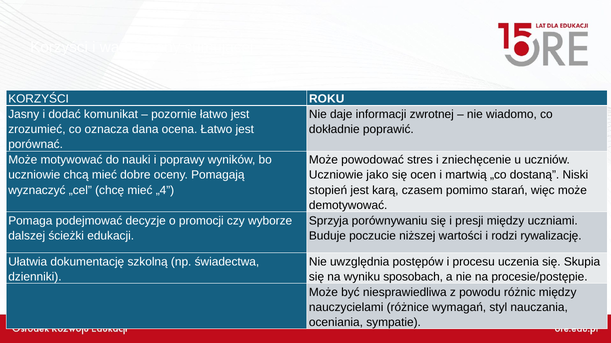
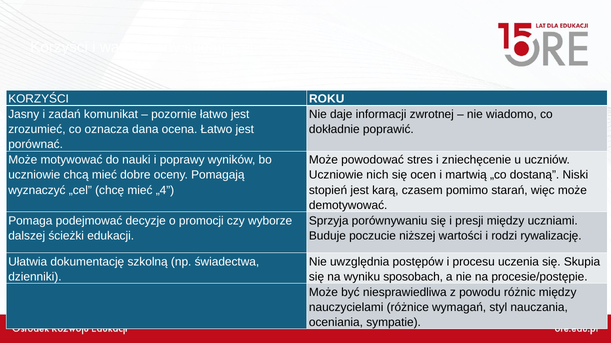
dodać: dodać -> zadań (65, 114)
jako: jako -> nich (377, 175)
